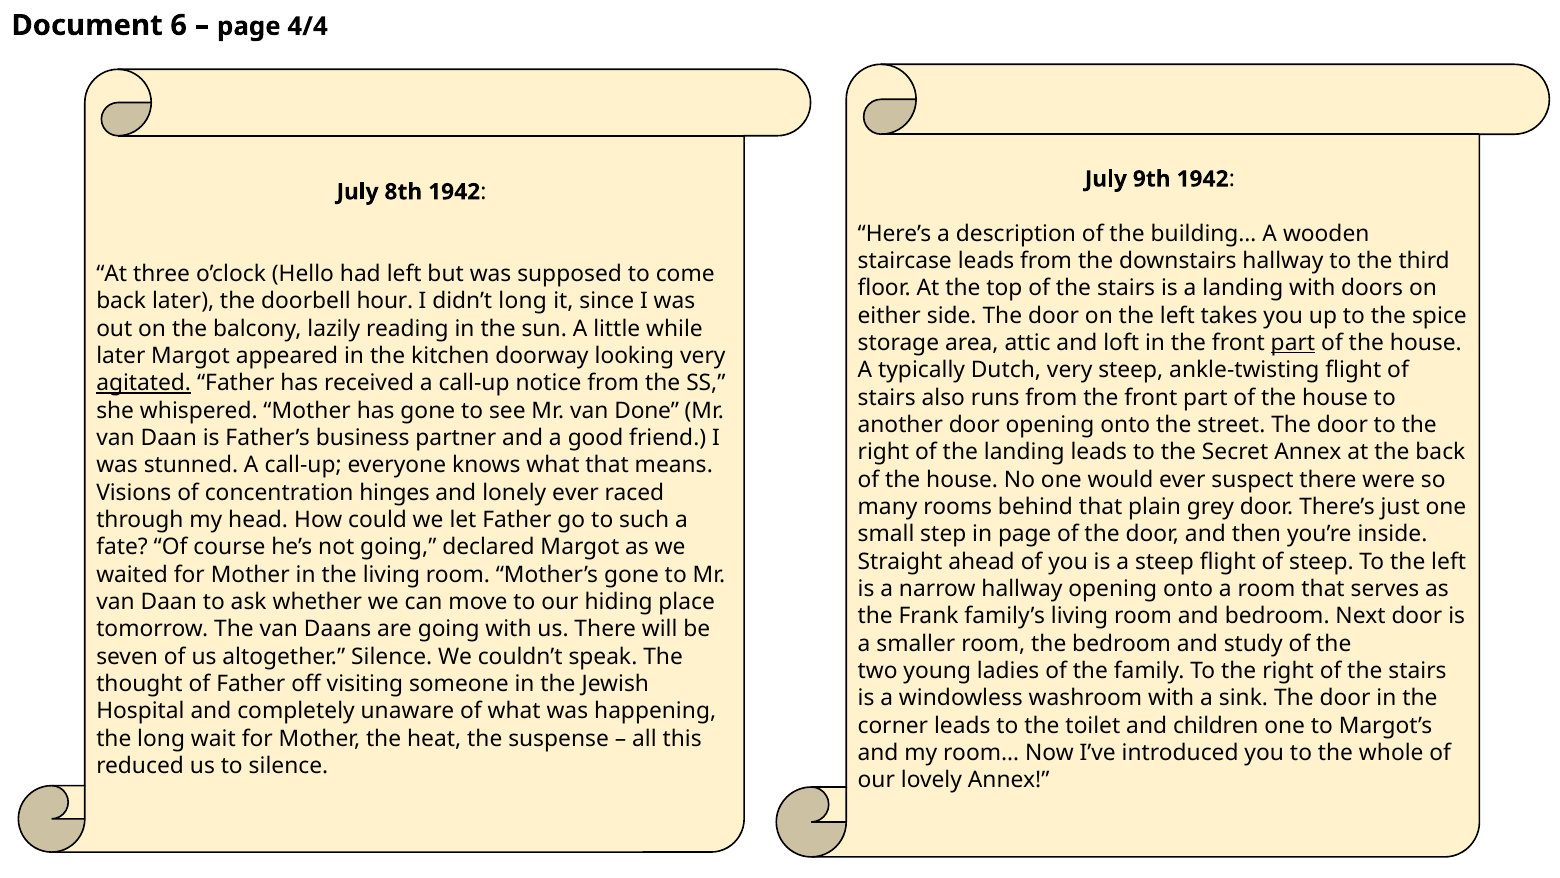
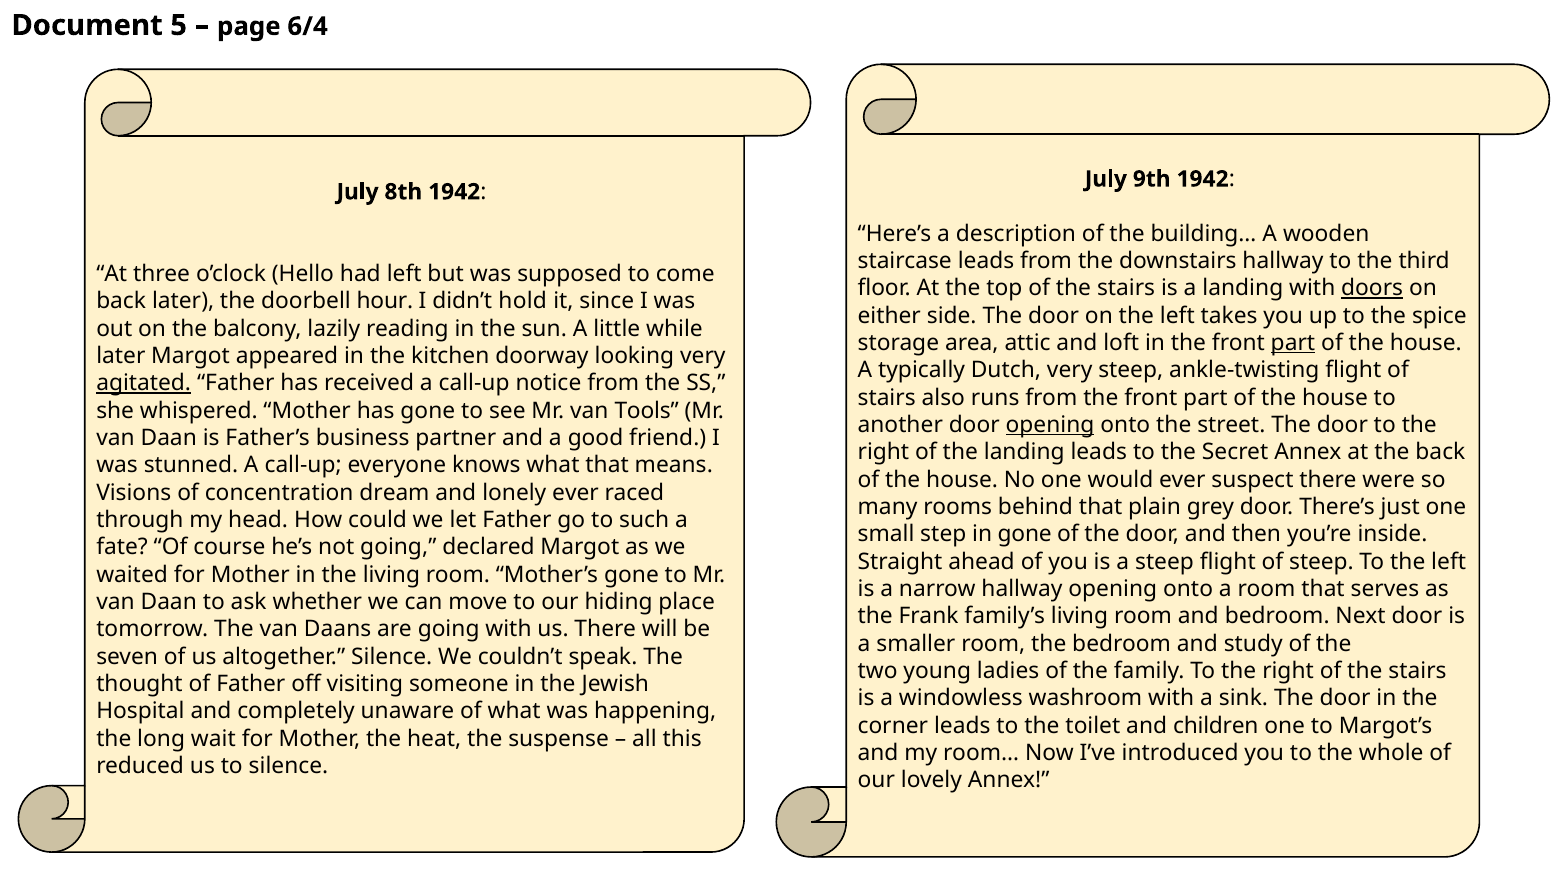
6: 6 -> 5 (179, 25)
4/4: 4/4 -> 6/4 (308, 26)
doors underline: none -> present (1372, 288)
didn’t long: long -> hold (523, 301)
Done: Done -> Tools (647, 410)
opening underline: none -> present (1050, 425)
hinges: hinges -> dream (394, 492)
in page: page -> gone (1025, 534)
